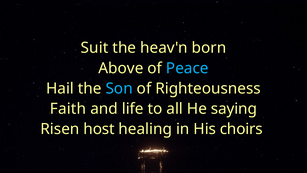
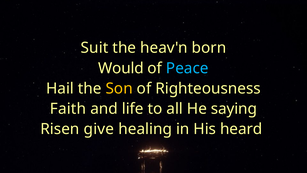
Above: Above -> Would (121, 68)
Son colour: light blue -> yellow (119, 88)
host: host -> give (99, 129)
choirs: choirs -> heard (241, 129)
